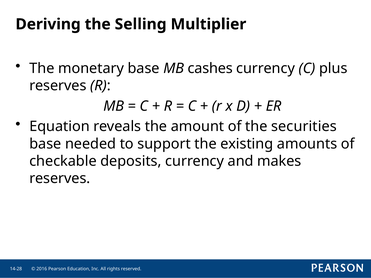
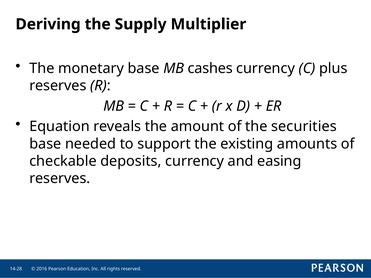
Selling: Selling -> Supply (141, 24)
makes: makes -> easing (279, 161)
